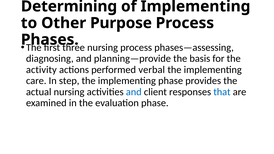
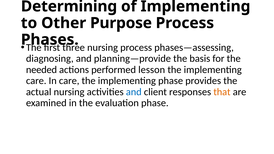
activity: activity -> needed (41, 70)
verbal: verbal -> lesson (152, 70)
In step: step -> care (69, 81)
that colour: blue -> orange (222, 92)
